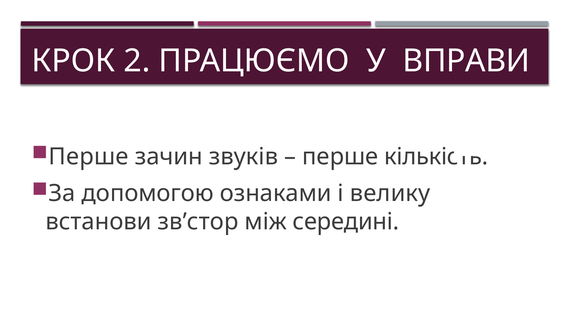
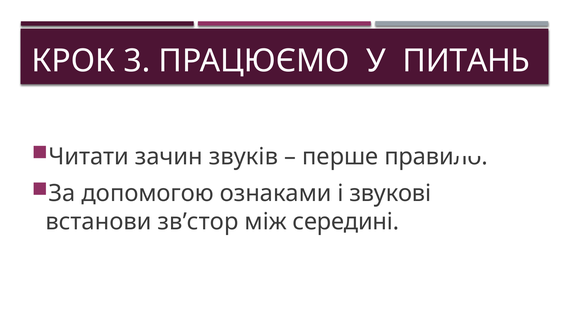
2: 2 -> 3 (137, 61)
ВПРАВИ: ВПРАВИ -> ПИТАНЬ (466, 61)
Перше: Перше -> Читати (89, 157)
кількість: кількість -> правило (436, 157)
велику: велику -> звукові (390, 193)
